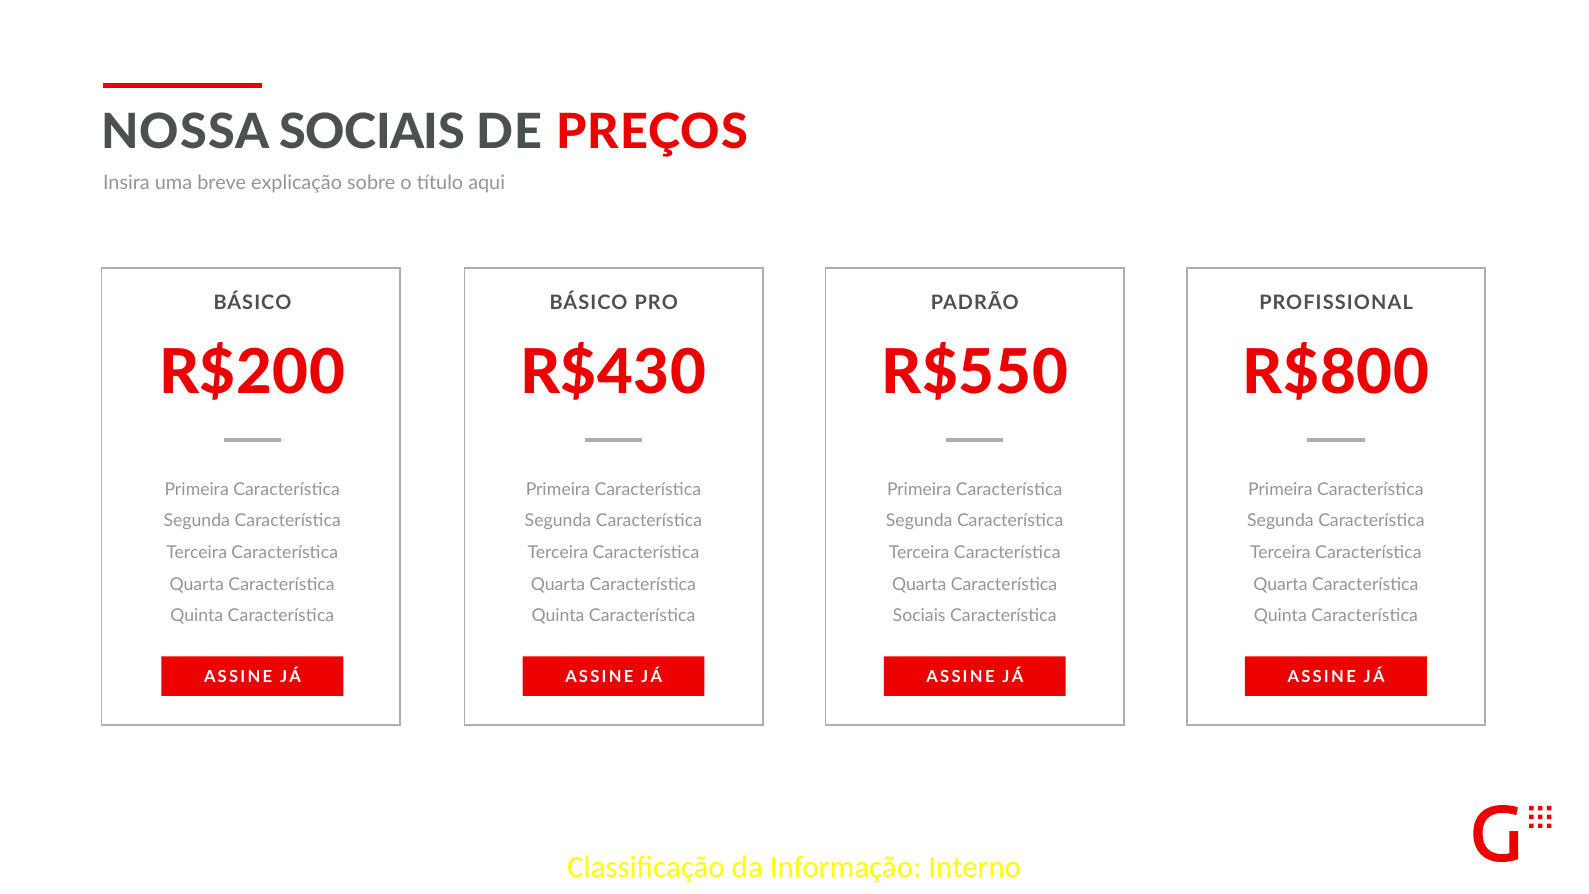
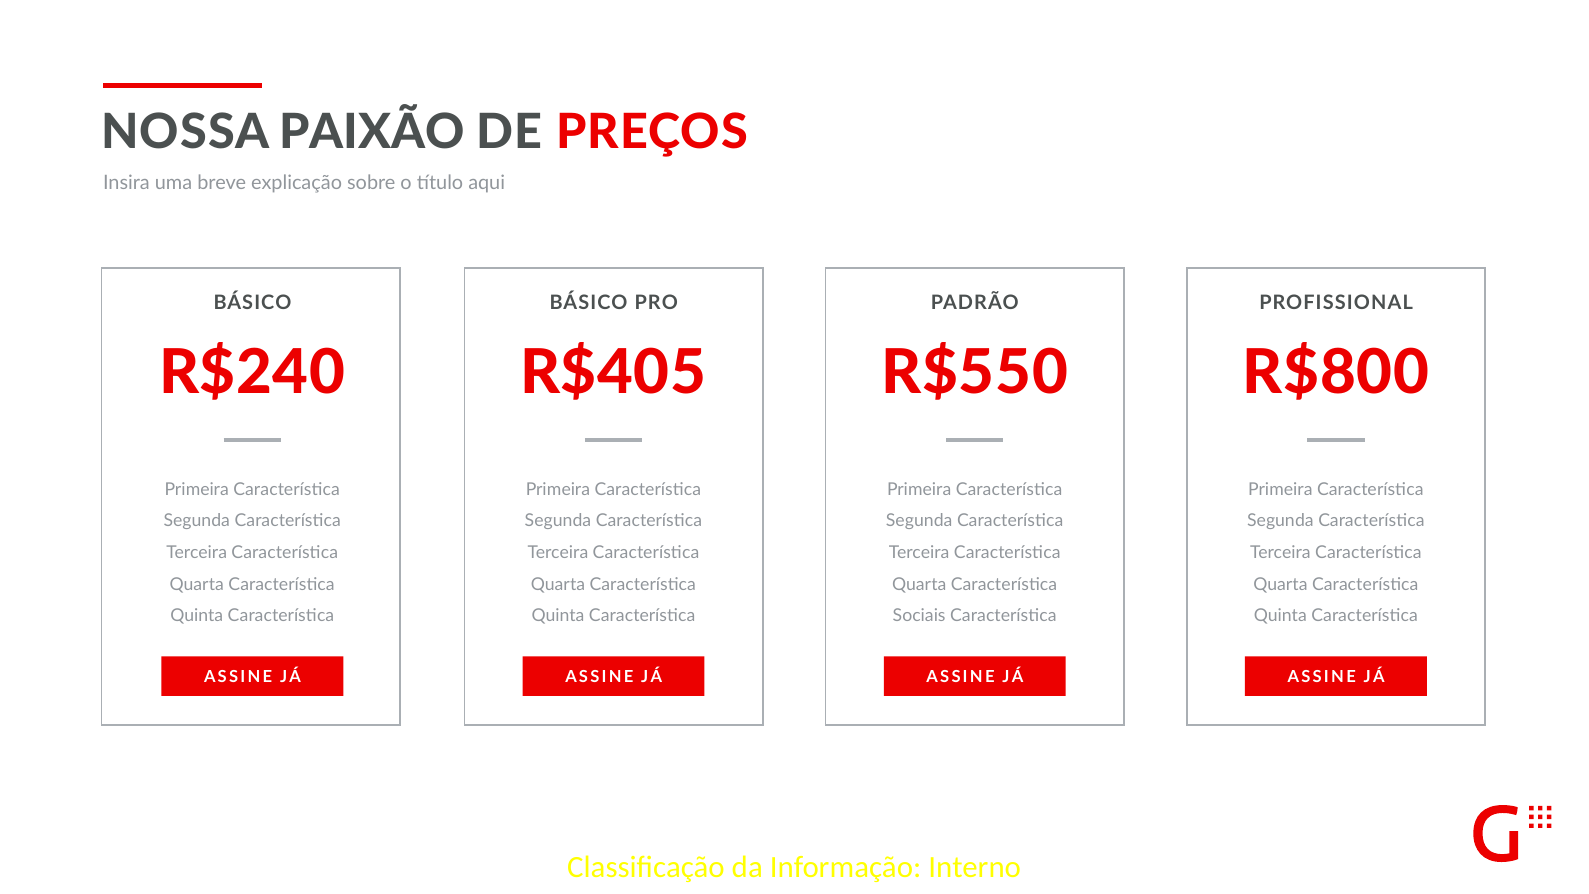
NOSSA SOCIAIS: SOCIAIS -> PAIXÃO (372, 133)
R$200: R$200 -> R$240 (252, 373)
R$430: R$430 -> R$405 (613, 373)
